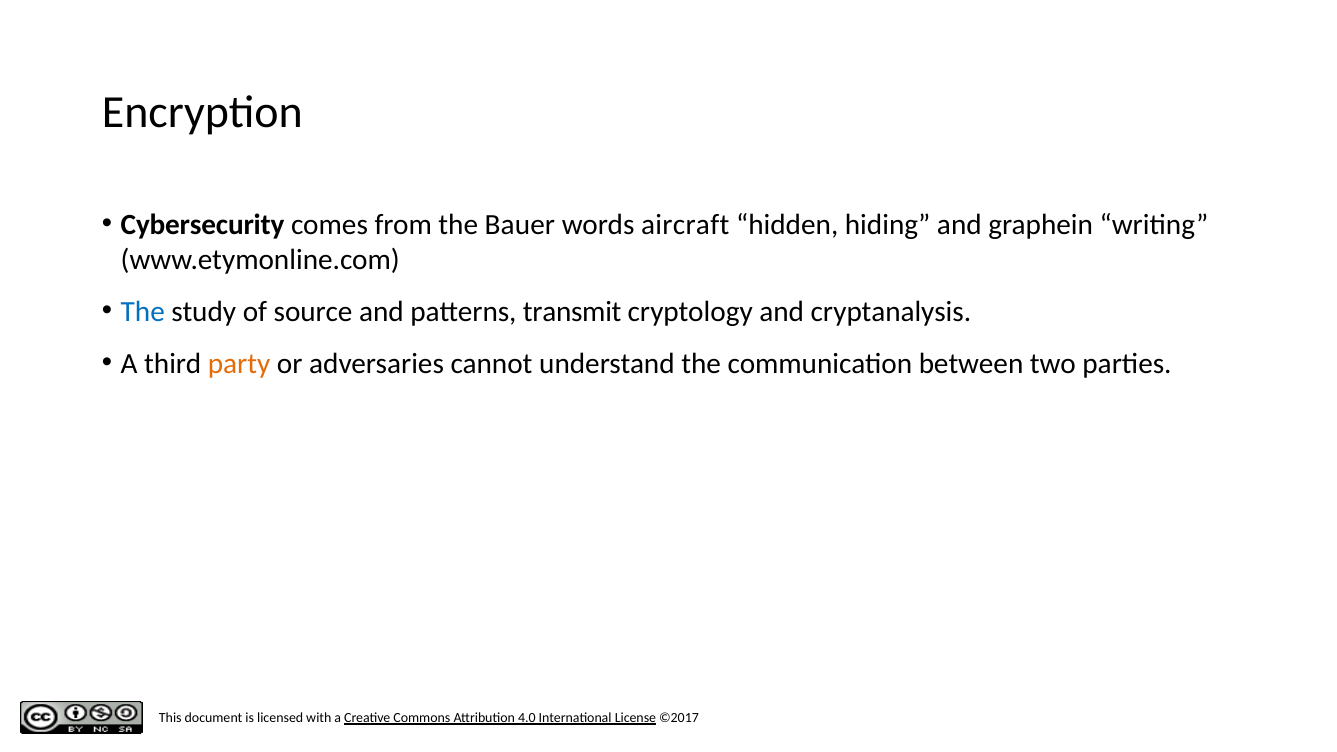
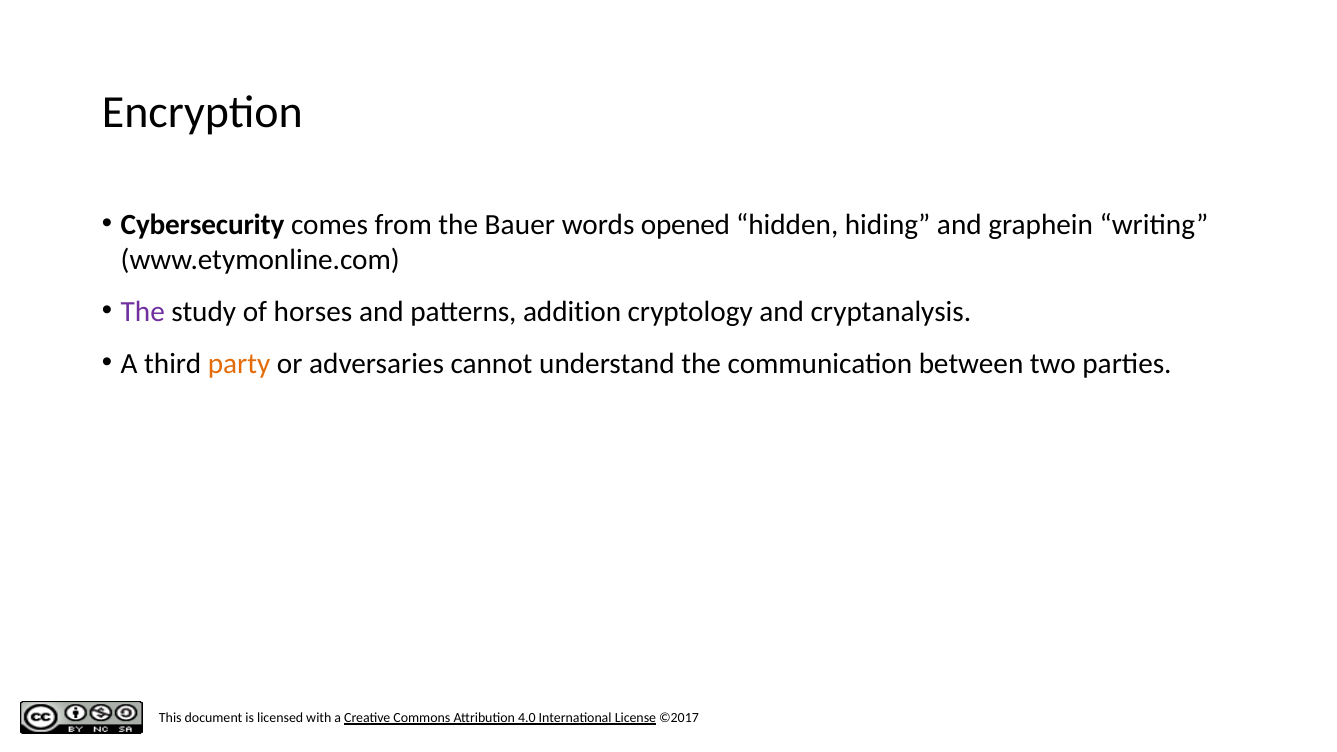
aircraft: aircraft -> opened (685, 225)
The colour: blue -> purple (143, 312)
source: source -> horses (313, 312)
transmit: transmit -> addition (572, 312)
